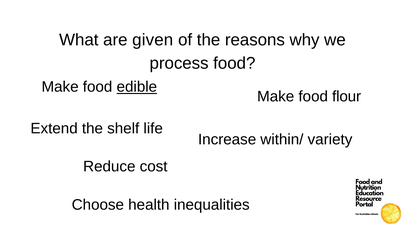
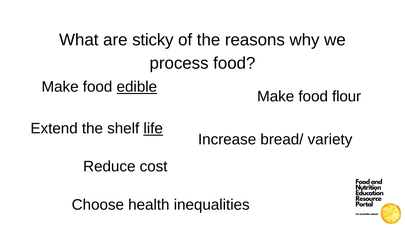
given: given -> sticky (153, 40)
life underline: none -> present (153, 128)
within/: within/ -> bread/ (282, 139)
